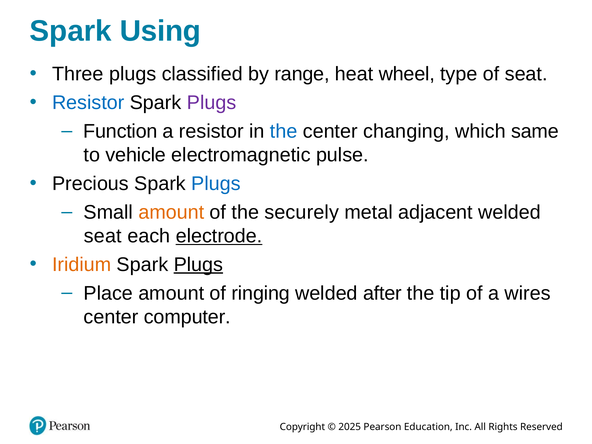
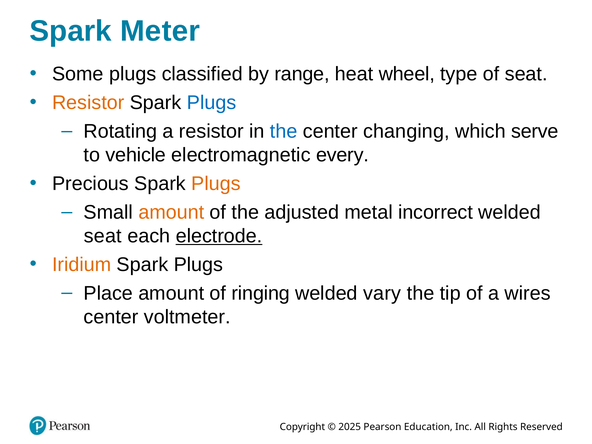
Using: Using -> Meter (160, 31)
Three: Three -> Some (78, 74)
Resistor colour: blue -> orange (88, 103)
Plugs colour: purple -> blue (212, 103)
Function: Function -> Rotating (120, 131)
same: same -> serve (535, 131)
pulse: pulse -> every (342, 155)
Plugs colour: blue -> orange (216, 184)
securely: securely -> adjusted (302, 212)
adjacent: adjacent -> incorrect (436, 212)
Plugs underline: present -> none (198, 265)
after: after -> vary (382, 293)
computer: computer -> voltmeter (187, 317)
